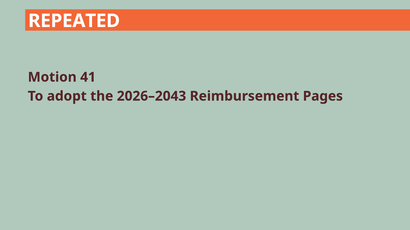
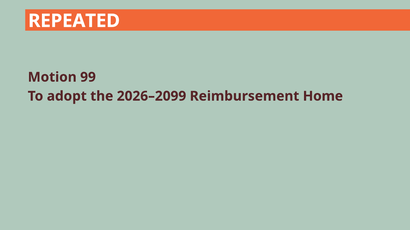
41: 41 -> 99 (88, 77)
2026–2043: 2026–2043 -> 2026–2099 (152, 96)
Pages: Pages -> Home (323, 96)
